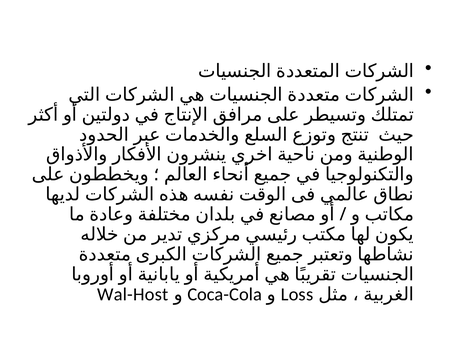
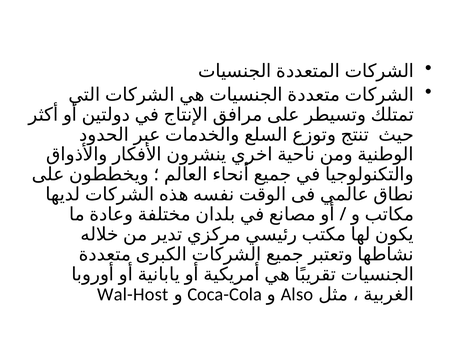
Loss: Loss -> Also (297, 294)
